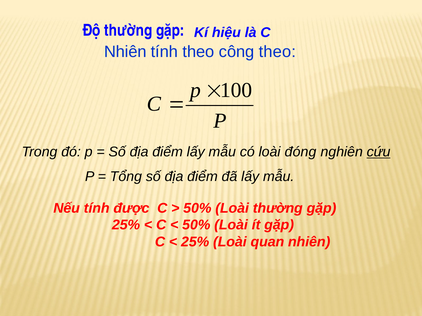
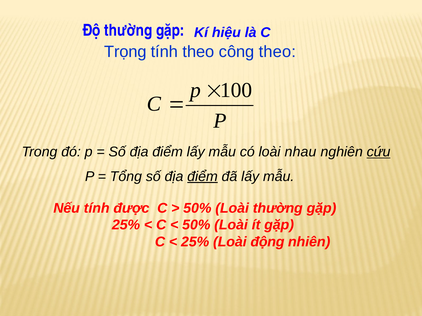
Nhiên: Nhiên -> Trọng (125, 52)
đóng: đóng -> nhau (301, 152)
điểm underline: none -> present (203, 177)
quan: quan -> động (267, 242)
